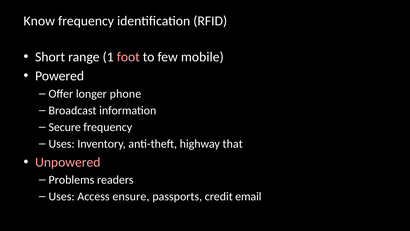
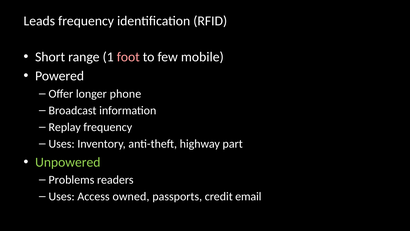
Know: Know -> Leads (39, 21)
Secure: Secure -> Replay (65, 127)
that: that -> part (233, 144)
Unpowered colour: pink -> light green (68, 162)
ensure: ensure -> owned (131, 196)
